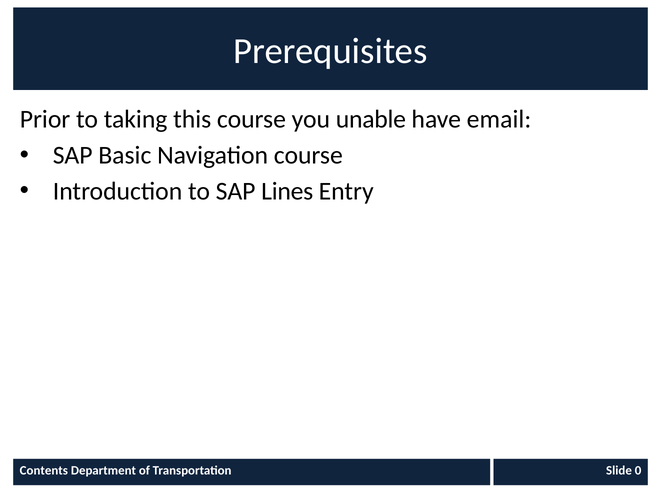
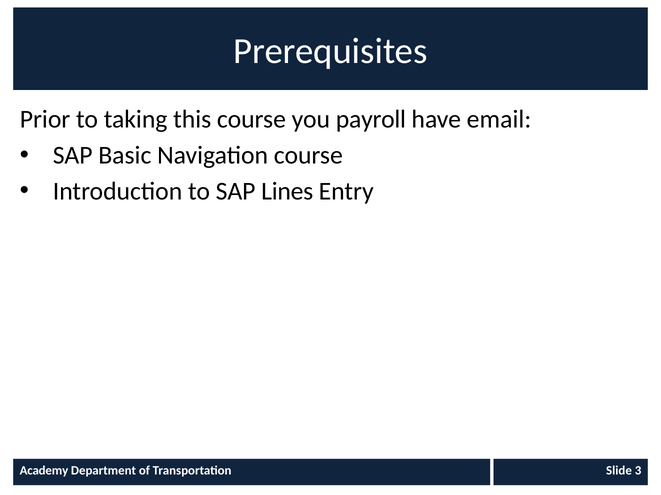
unable: unable -> payroll (371, 120)
Contents: Contents -> Academy (44, 471)
0: 0 -> 3 (638, 471)
